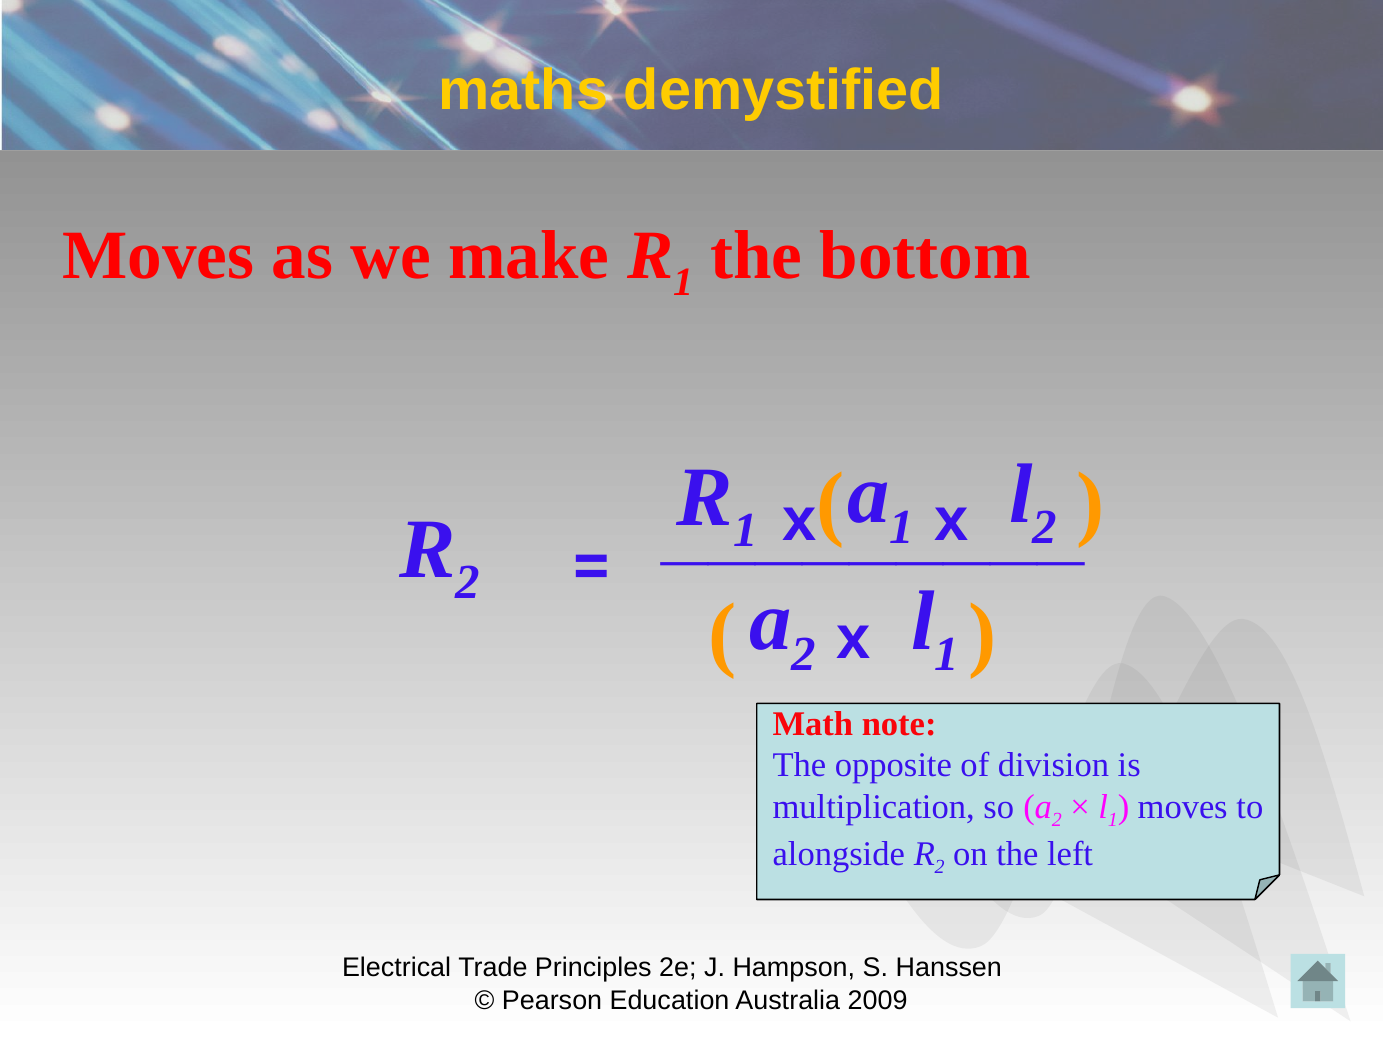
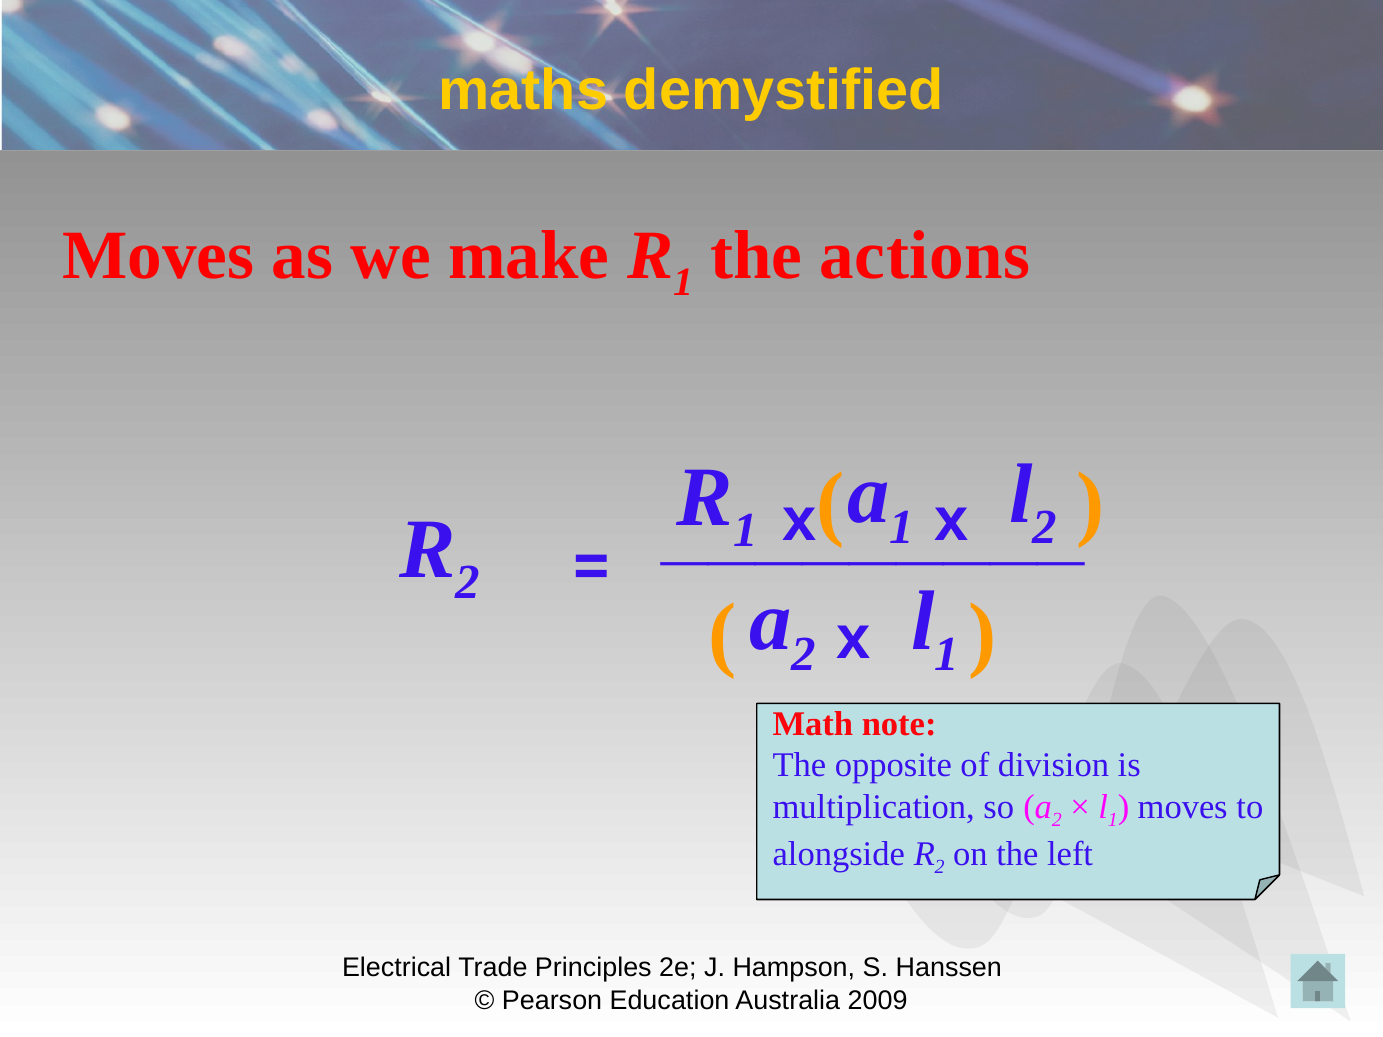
bottom: bottom -> actions (925, 256)
